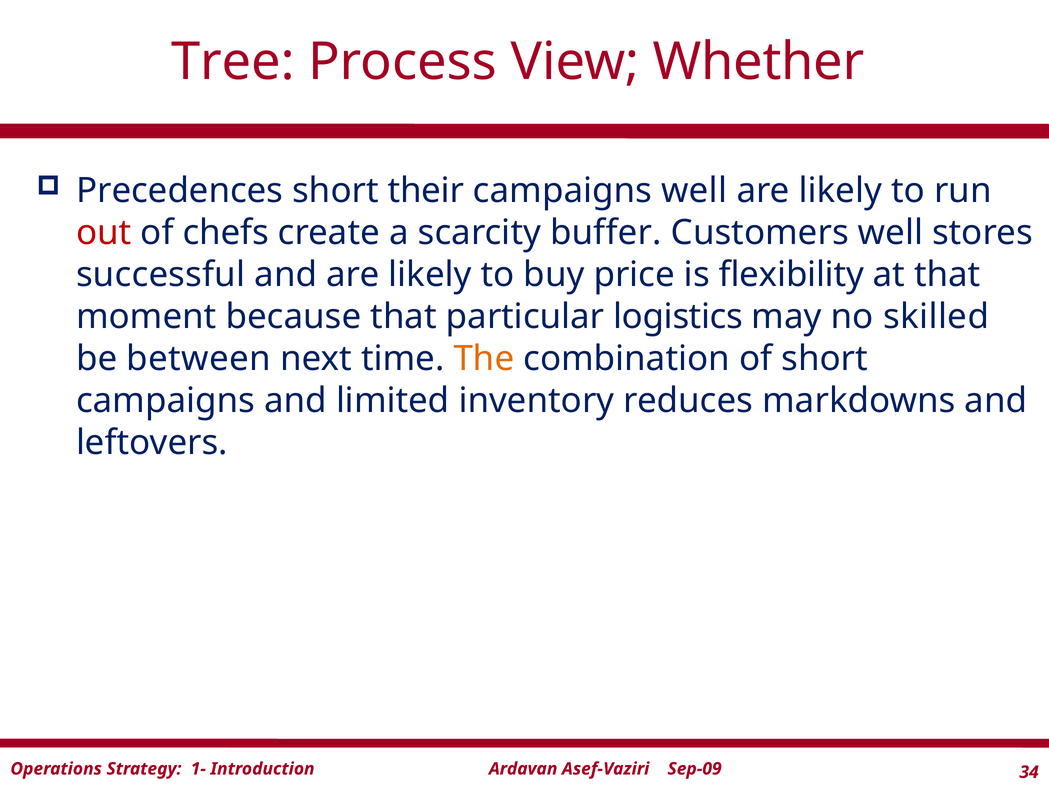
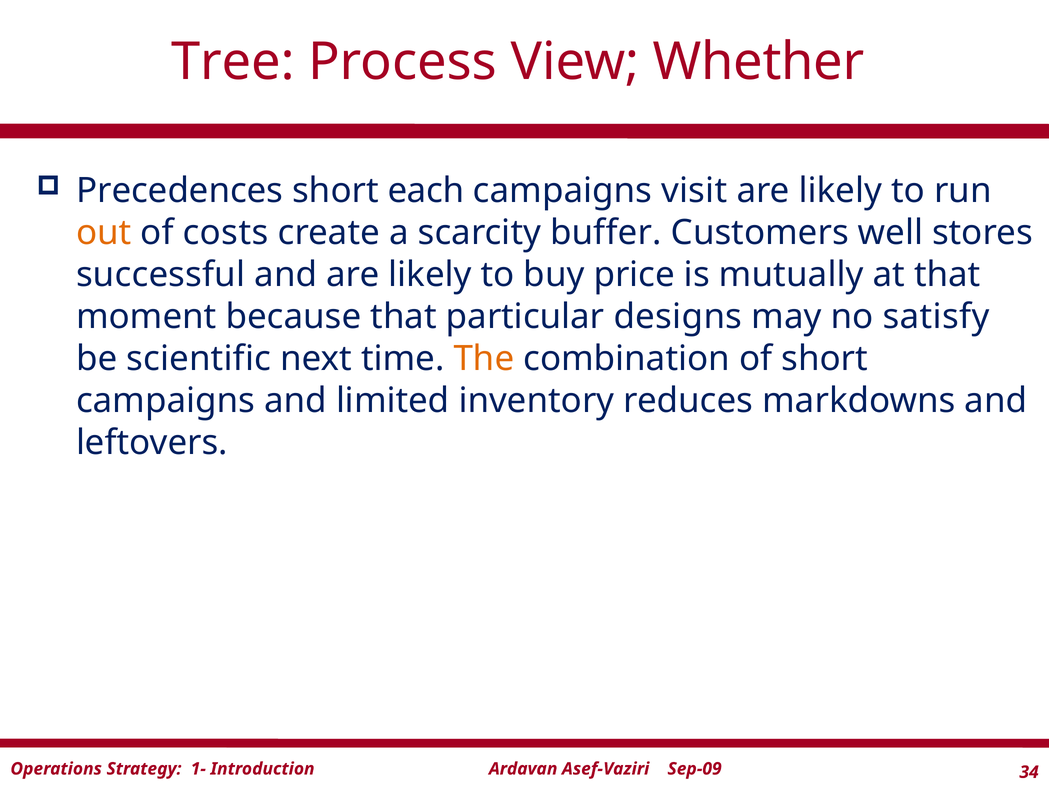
their: their -> each (426, 191)
campaigns well: well -> visit (694, 191)
out colour: red -> orange (104, 233)
chefs: chefs -> costs (226, 233)
flexibility: flexibility -> mutually (791, 275)
logistics: logistics -> designs (678, 317)
skilled: skilled -> satisfy (936, 317)
between: between -> scientific (199, 359)
